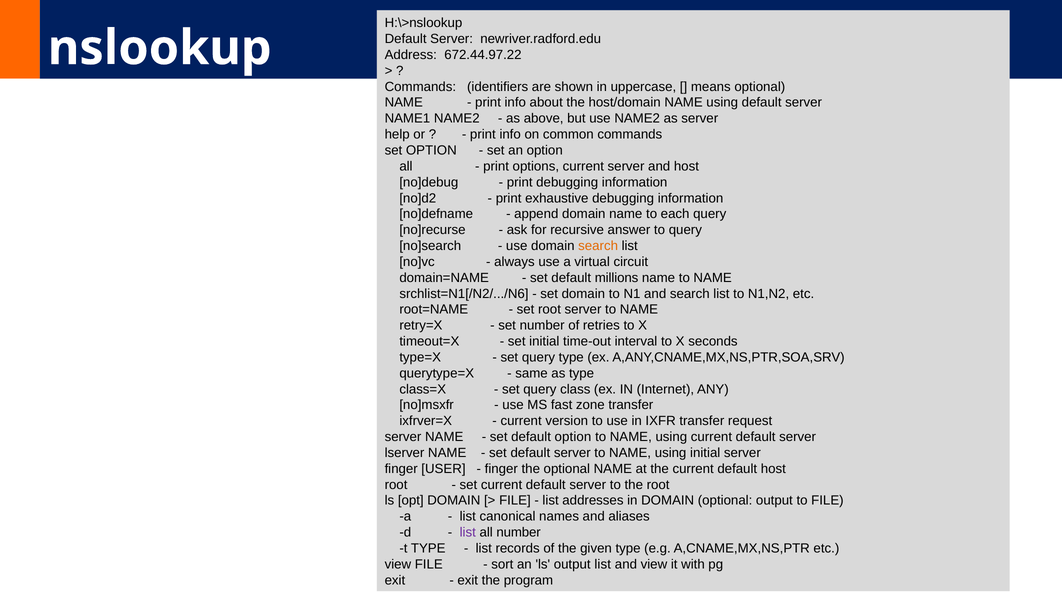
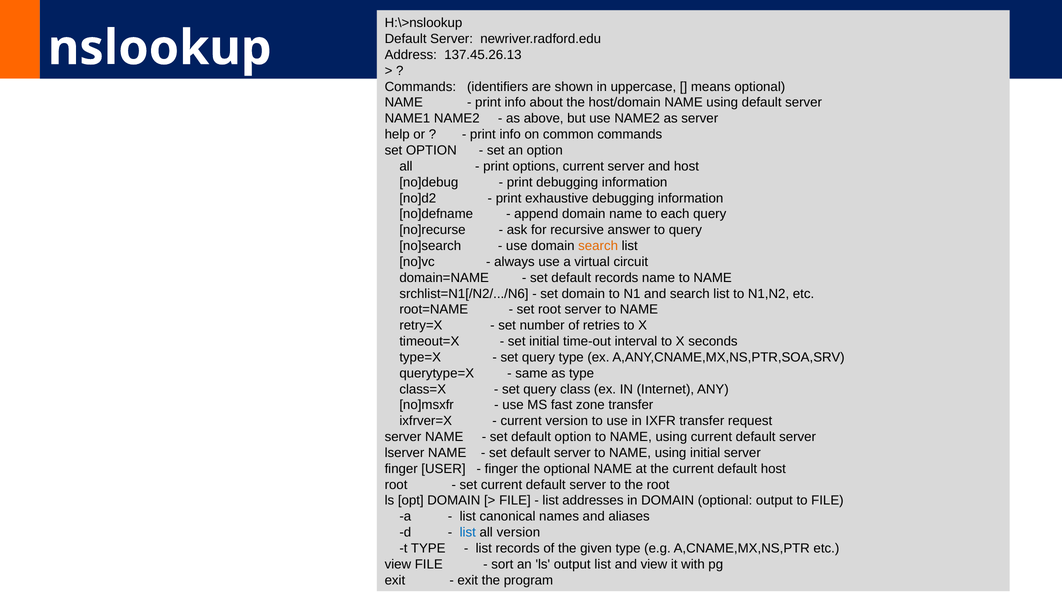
672.44.97.22: 672.44.97.22 -> 137.45.26.13 (483, 55)
default millions: millions -> records (617, 278)
list colour: purple -> blue (468, 533)
all number: number -> version (518, 533)
